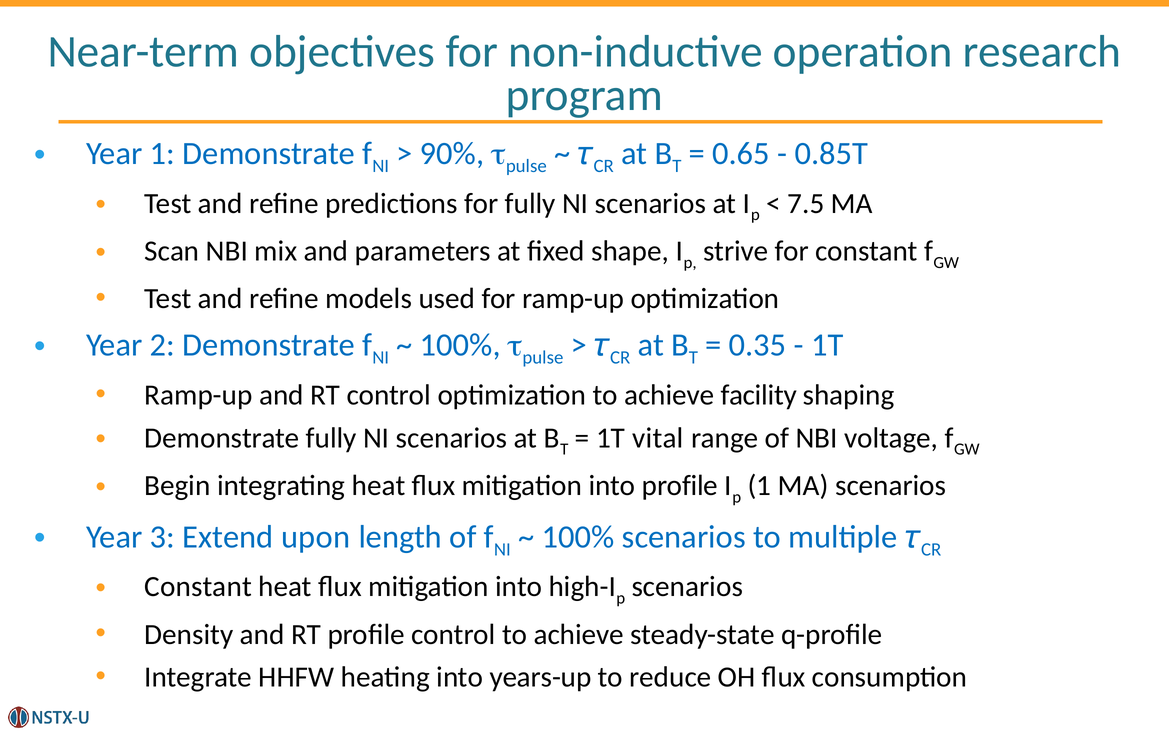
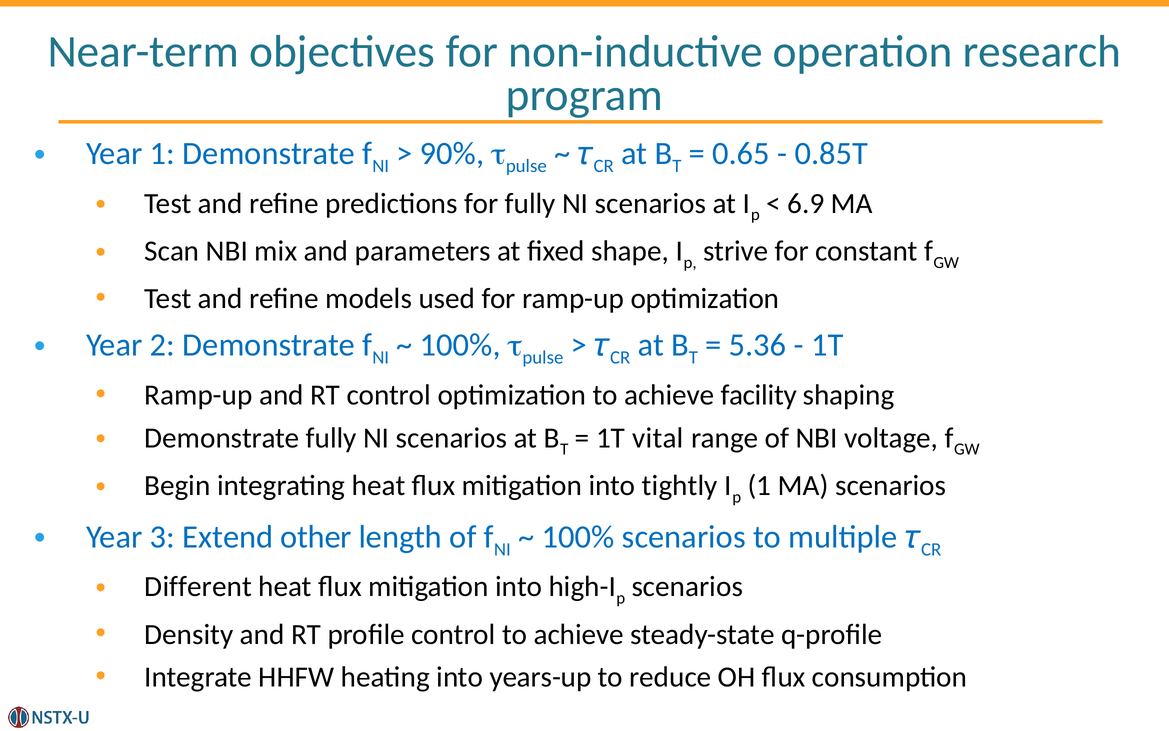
7.5: 7.5 -> 6.9 (806, 203)
0.35: 0.35 -> 5.36 (758, 345)
into profile: profile -> tightly (680, 485)
upon: upon -> other (316, 536)
Constant: Constant -> Different (198, 586)
